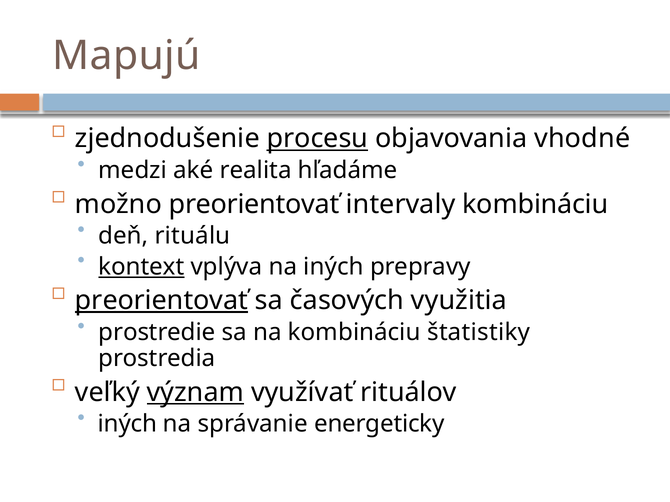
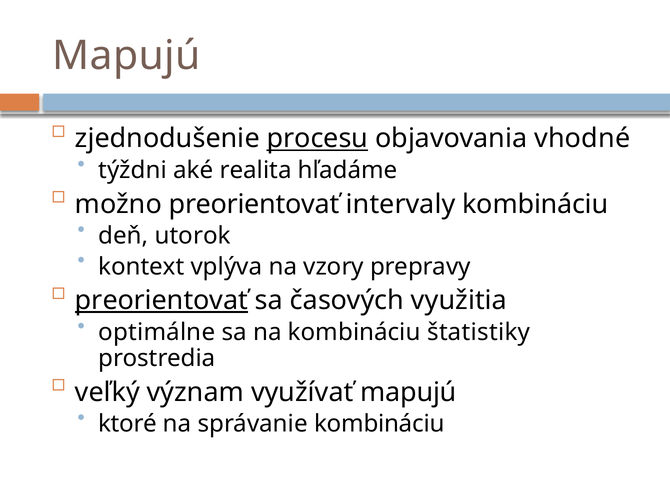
medzi: medzi -> týždni (133, 170)
rituálu: rituálu -> utorok (193, 236)
kontext underline: present -> none (141, 267)
na iných: iných -> vzory (334, 267)
prostredie: prostredie -> optimálne (157, 333)
význam underline: present -> none (195, 393)
využívať rituálov: rituálov -> mapujú (409, 393)
iných: iných -> ktoré (128, 424)
správanie energeticky: energeticky -> kombináciu (379, 424)
